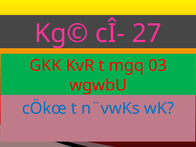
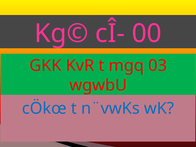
27: 27 -> 00 (147, 33)
